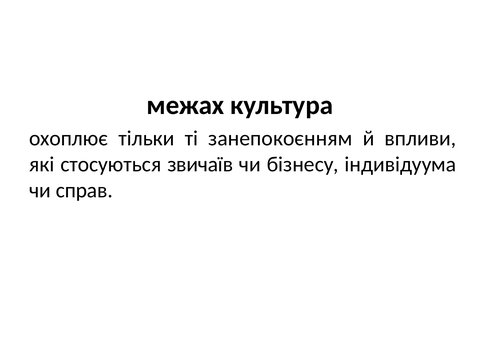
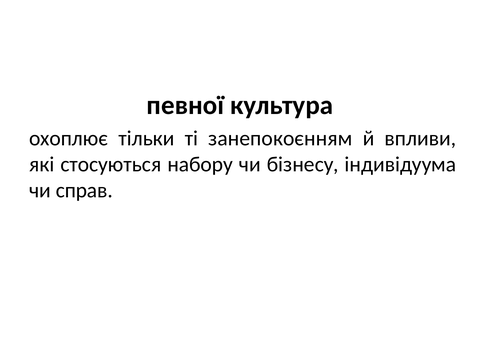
межах: межах -> певної (185, 106)
звичаїв: звичаїв -> набору (200, 165)
